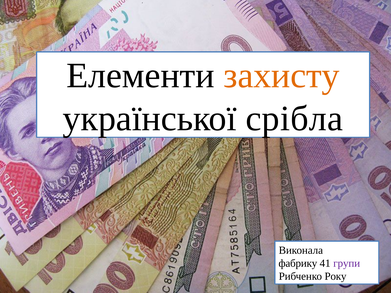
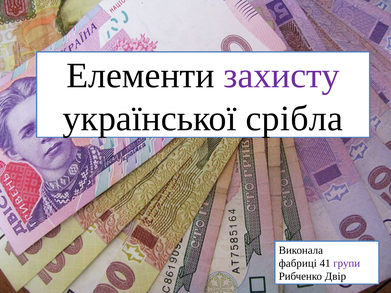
захисту colour: orange -> purple (282, 76)
фабрику: фабрику -> фабриці (298, 264)
Року: Року -> Двір (335, 277)
